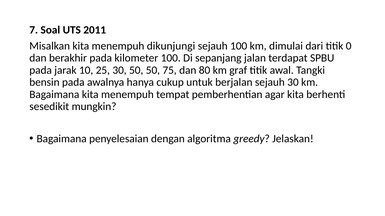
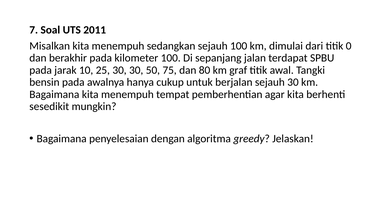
dikunjungi: dikunjungi -> sedangkan (171, 46)
30 50: 50 -> 30 (136, 70)
